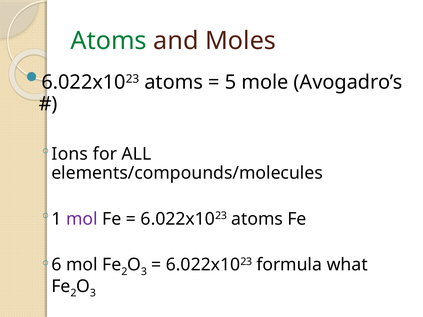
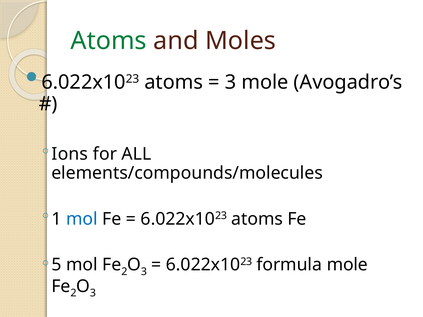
5: 5 -> 3 (230, 82)
mol colour: purple -> blue (82, 219)
6: 6 -> 5 (56, 265)
formula what: what -> mole (347, 265)
